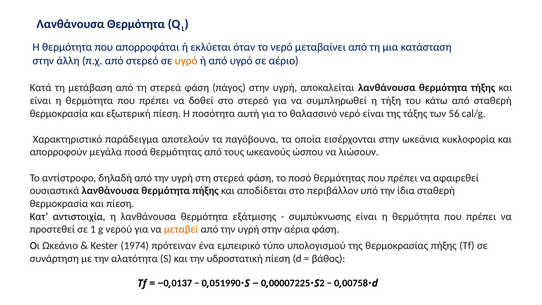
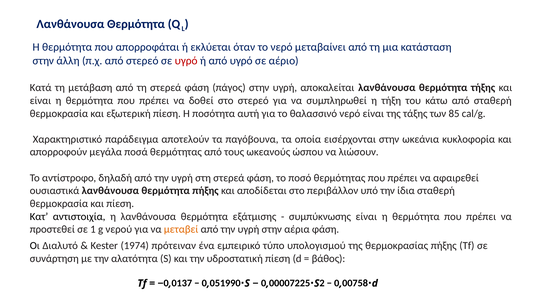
υγρό colour: orange -> red (186, 61)
56: 56 -> 85 (454, 113)
Ωκεάνιο: Ωκεάνιο -> Διαλυτό (60, 246)
